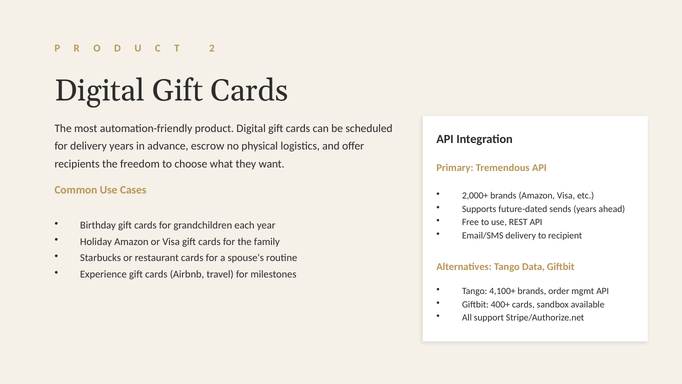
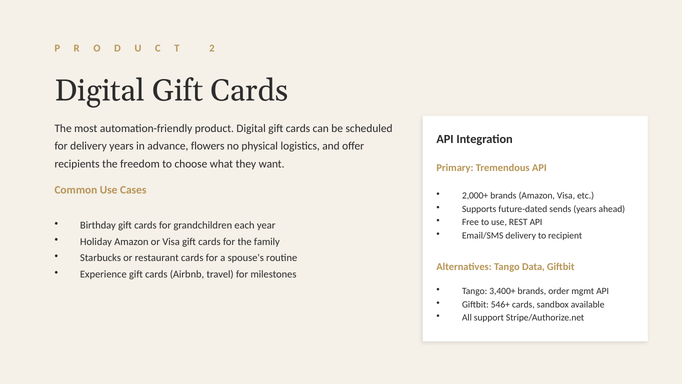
escrow: escrow -> flowers (208, 146)
4,100+: 4,100+ -> 3,400+ (502, 291)
400+: 400+ -> 546+ (500, 304)
